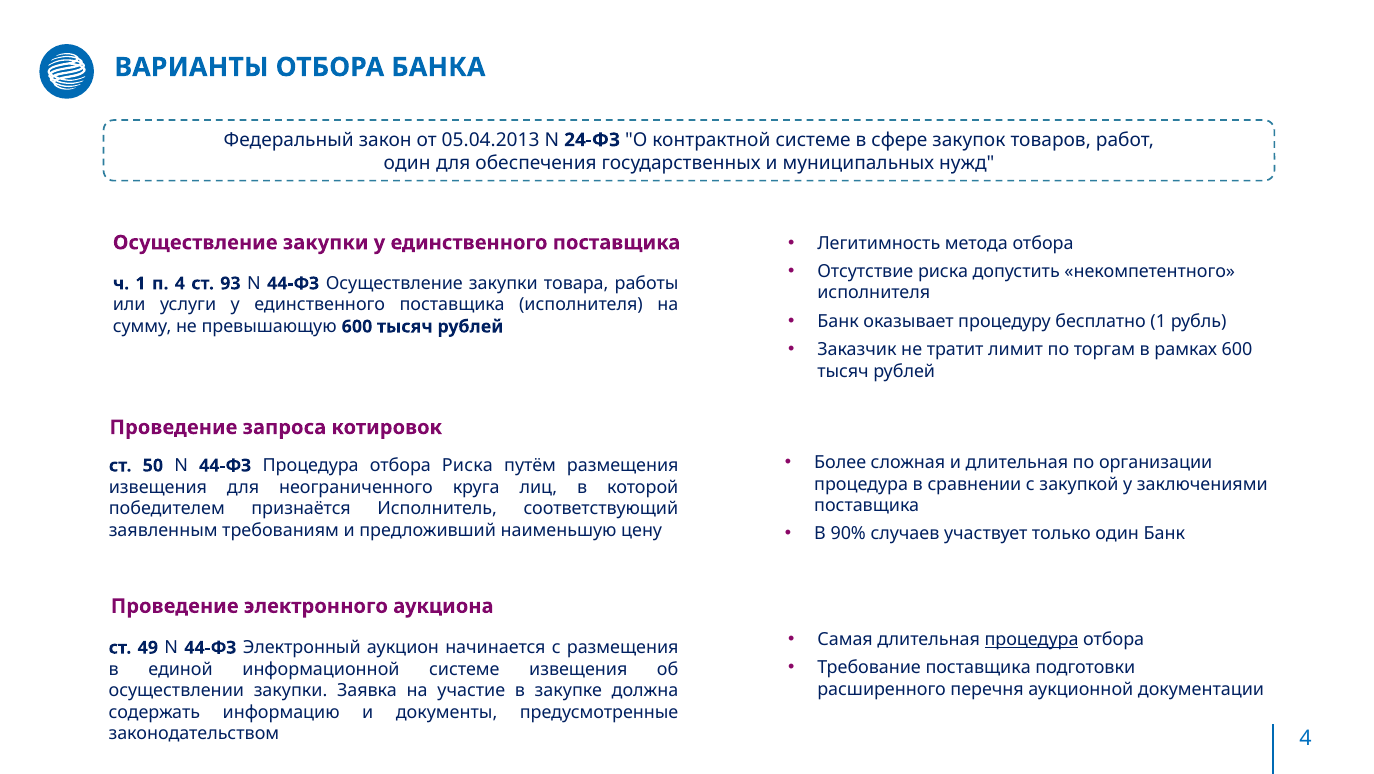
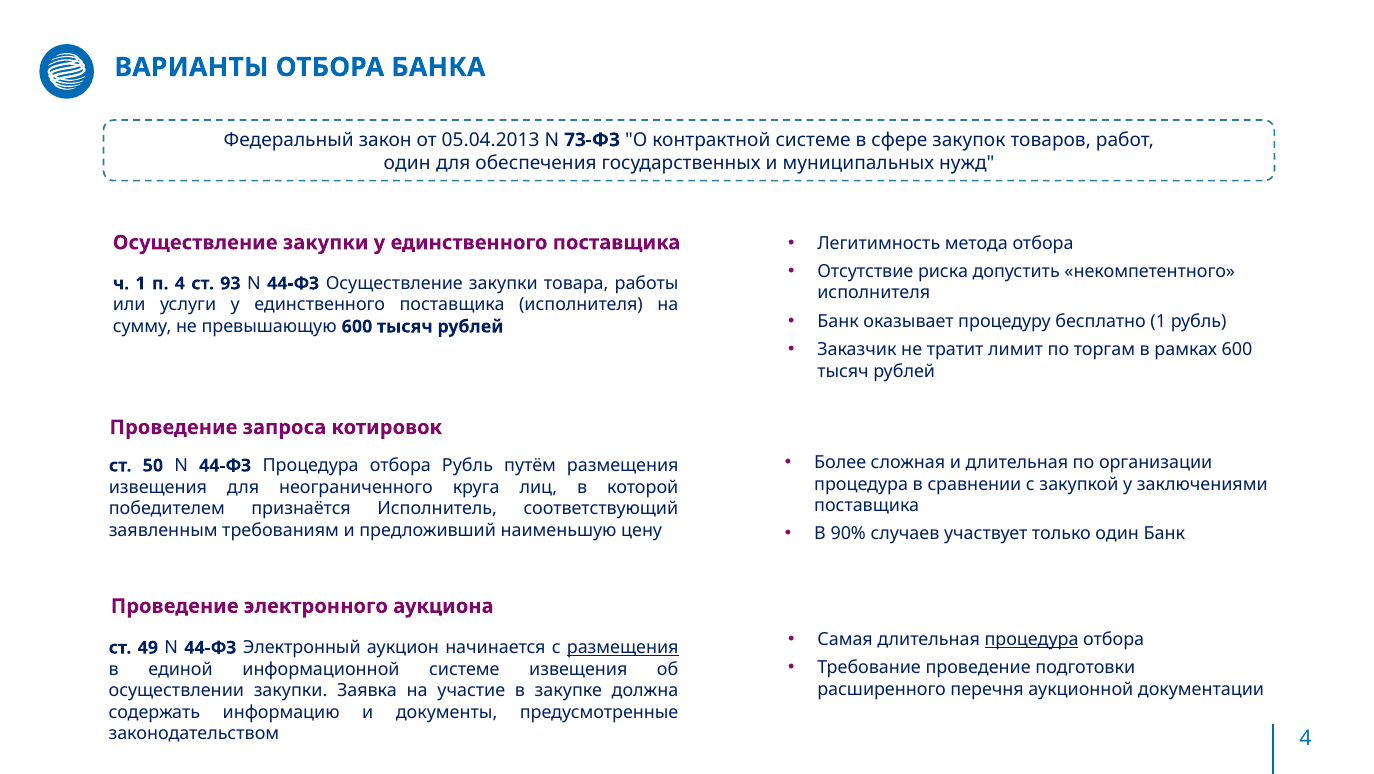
24-ФЗ: 24-ФЗ -> 73-ФЗ (592, 140)
отбора Риска: Риска -> Рубль (468, 466)
размещения underline: none -> present (623, 648)
Требование поставщика: поставщика -> проведение (978, 668)
